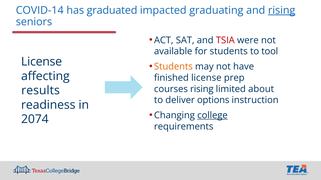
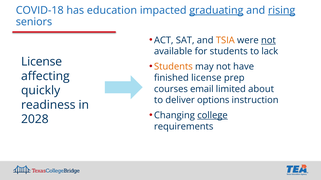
COVID-14: COVID-14 -> COVID-18 (40, 10)
graduated: graduated -> education (112, 10)
graduating underline: none -> present (216, 10)
TSIA colour: red -> orange (225, 40)
not underline: none -> present (268, 40)
tool: tool -> lack (270, 52)
courses rising: rising -> email (202, 89)
results: results -> quickly (41, 91)
2074: 2074 -> 2028 (35, 120)
